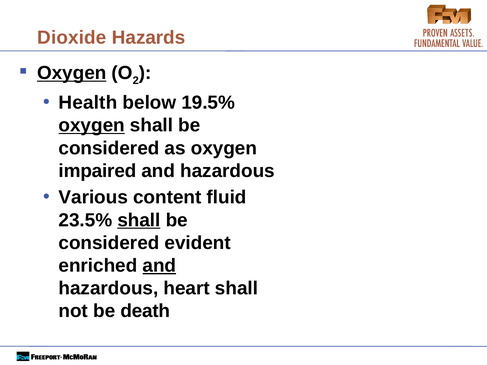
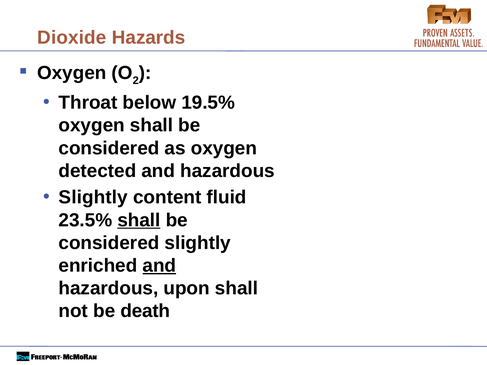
Oxygen underline: present -> none (72, 73)
Health: Health -> Throat (88, 103)
oxygen underline: present -> none (92, 125)
impaired: impaired -> detected (97, 171)
Various: Various -> Slightly (93, 198)
considered evident: evident -> slightly (198, 243)
heart: heart -> upon (187, 288)
